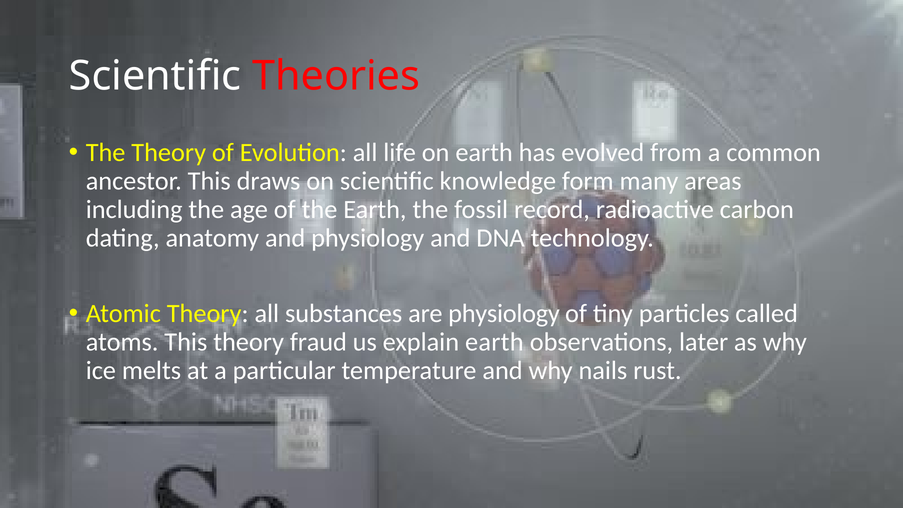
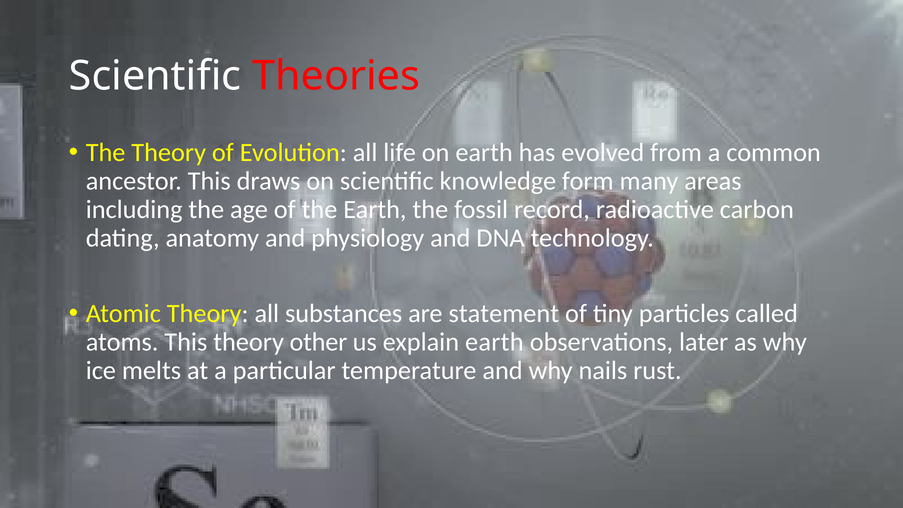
are physiology: physiology -> statement (504, 314)
fraud: fraud -> other (318, 342)
